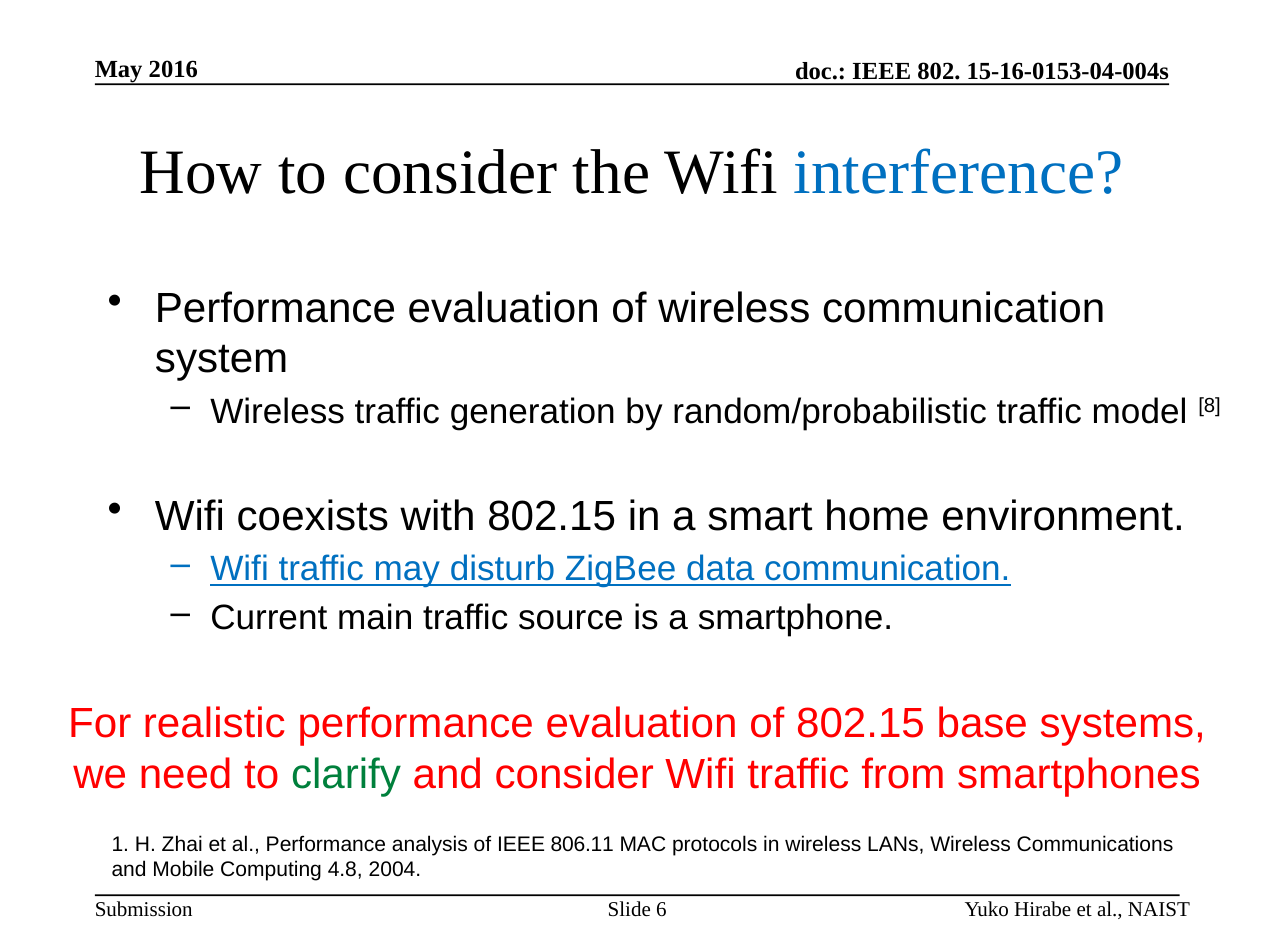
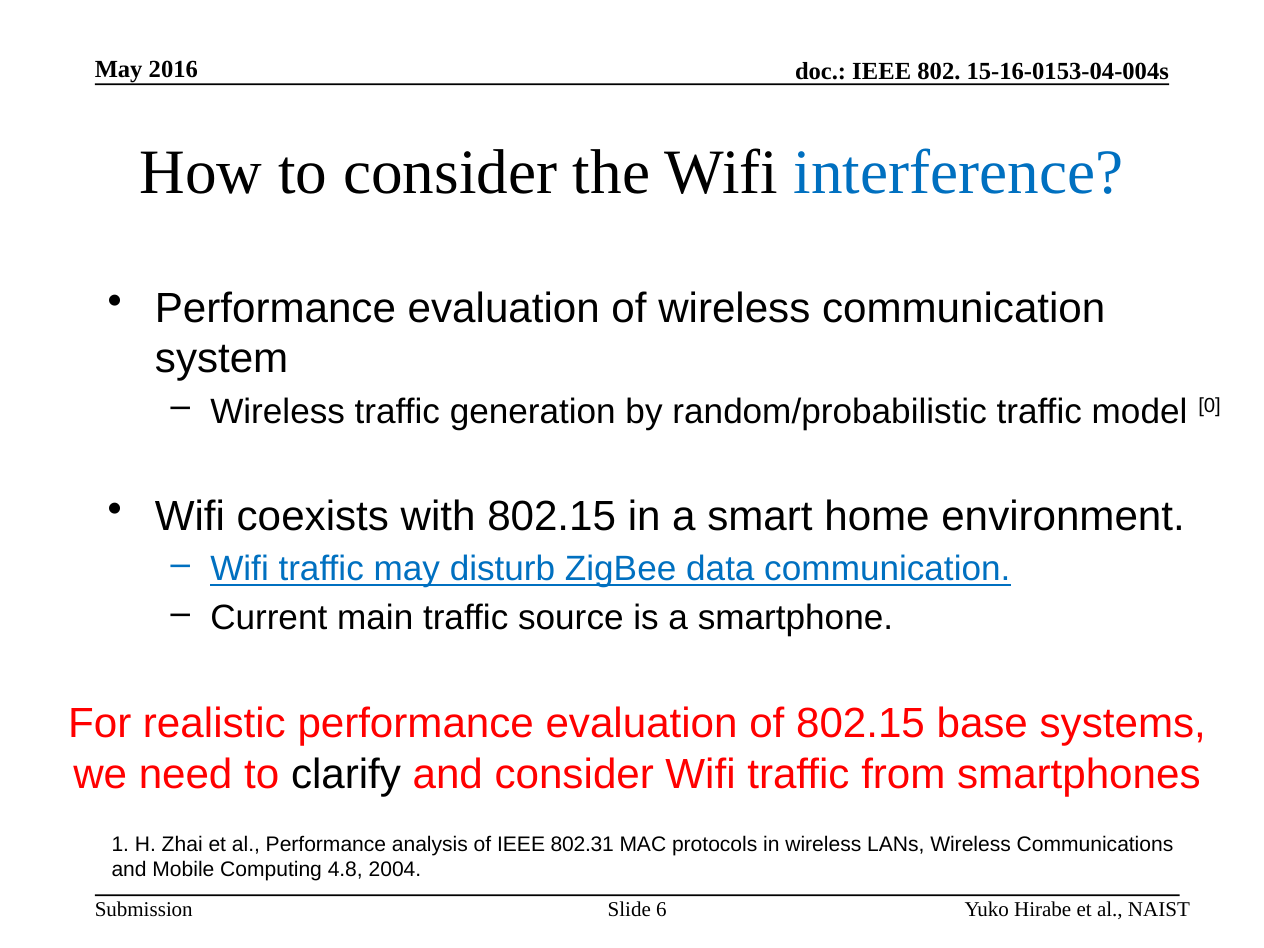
8: 8 -> 0 (1210, 406)
clarify colour: green -> black (346, 774)
806.11: 806.11 -> 802.31 (582, 845)
